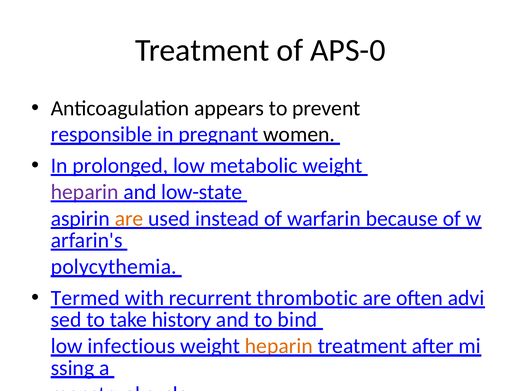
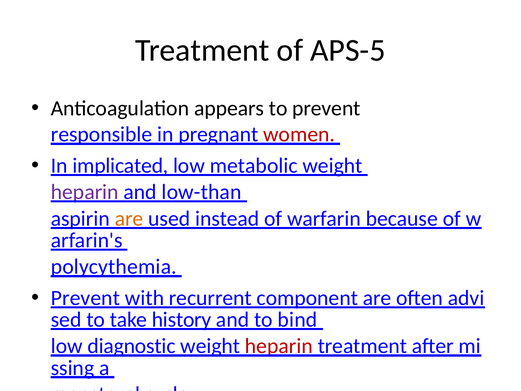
APS-0: APS-0 -> APS-5 (348, 50)
women colour: black -> red (299, 134)
prolonged: prolonged -> implicated (120, 165)
low-state: low-state -> low-than (202, 192)
Termed: Termed -> Prevent (85, 298)
thrombotic: thrombotic -> component (307, 298)
infectious: infectious -> diagnostic (132, 346)
heparin colour: orange -> red (279, 346)
